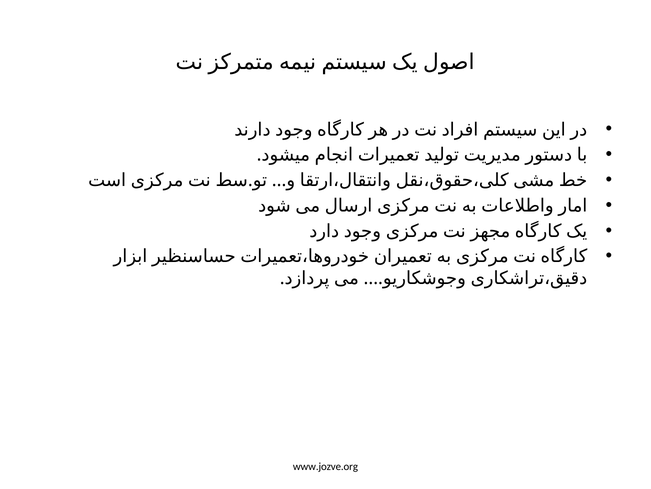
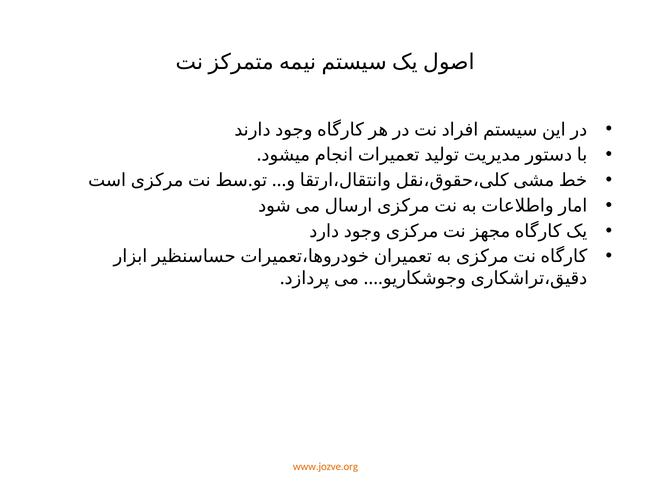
www.jozve.org colour: black -> orange (325, 466)
